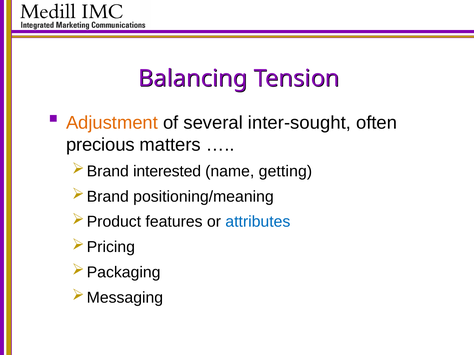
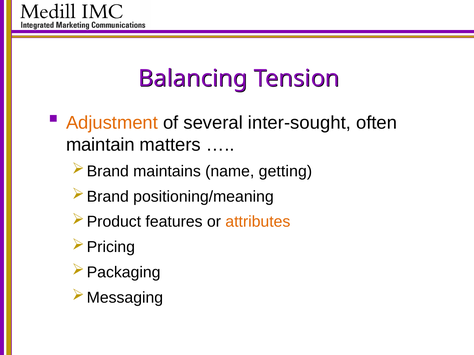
precious: precious -> maintain (100, 145)
interested: interested -> maintains (167, 172)
attributes colour: blue -> orange (258, 222)
